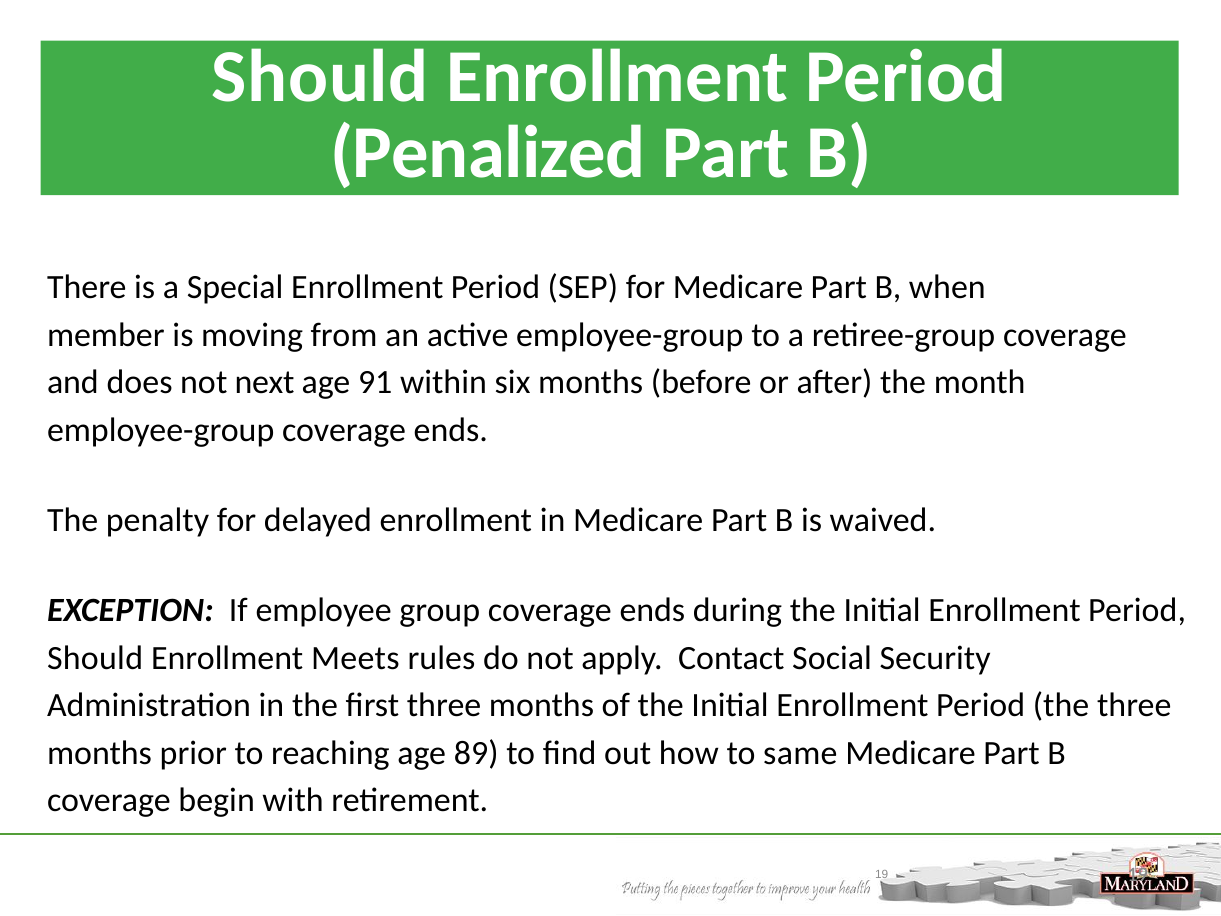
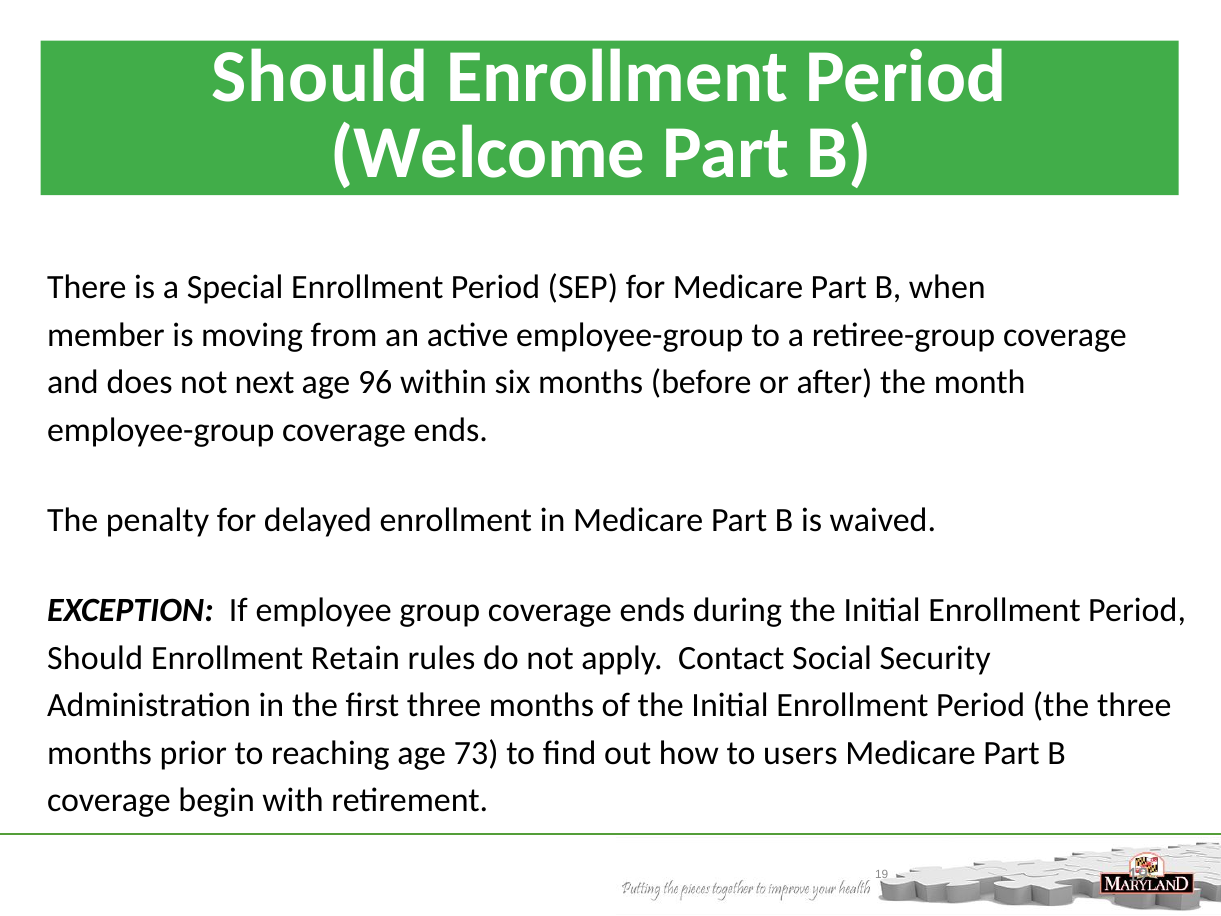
Penalized: Penalized -> Welcome (488, 153)
91: 91 -> 96 (375, 382)
Meets: Meets -> Retain (355, 658)
89: 89 -> 73 (476, 753)
same: same -> users (800, 753)
